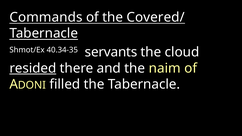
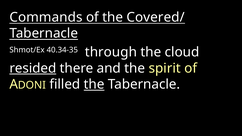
servants: servants -> through (111, 52)
naim: naim -> spirit (165, 68)
the underline: none -> present (94, 84)
